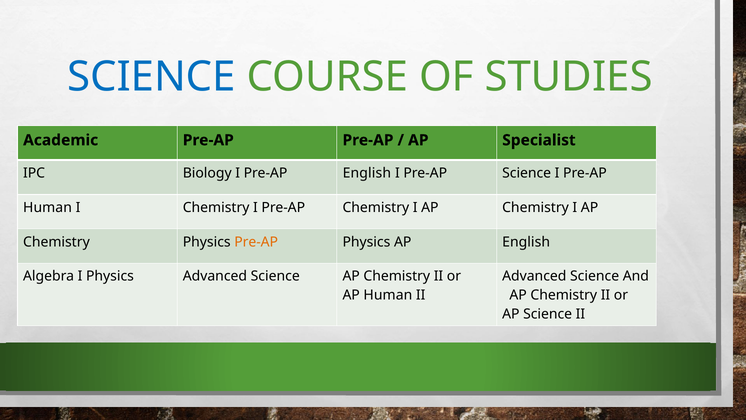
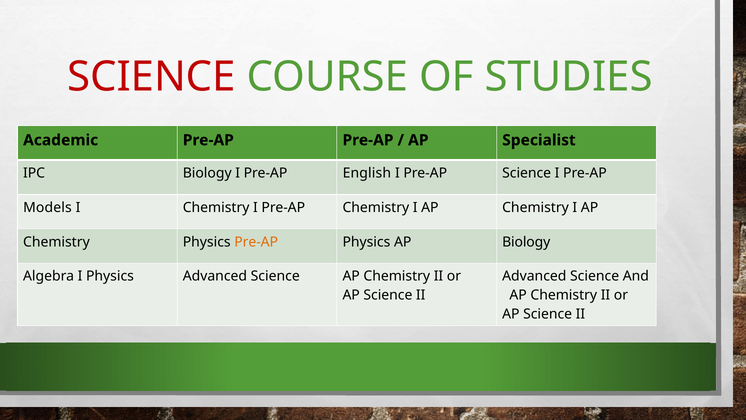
SCIENCE colour: blue -> red (151, 77)
Human: Human -> Models (47, 207)
AP English: English -> Biology (526, 242)
Human: Human -> Science (388, 295)
